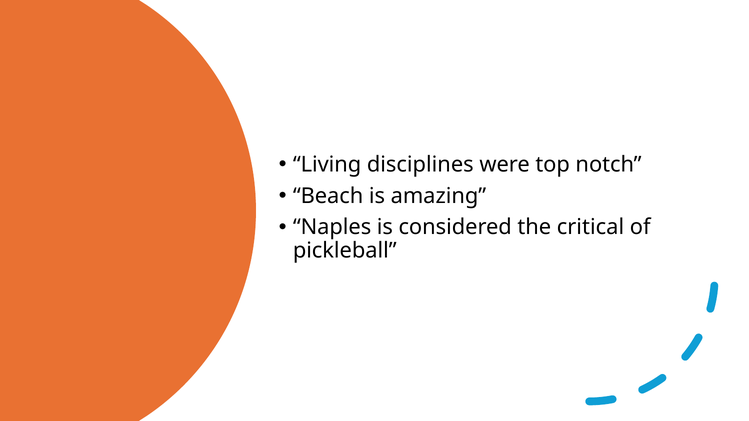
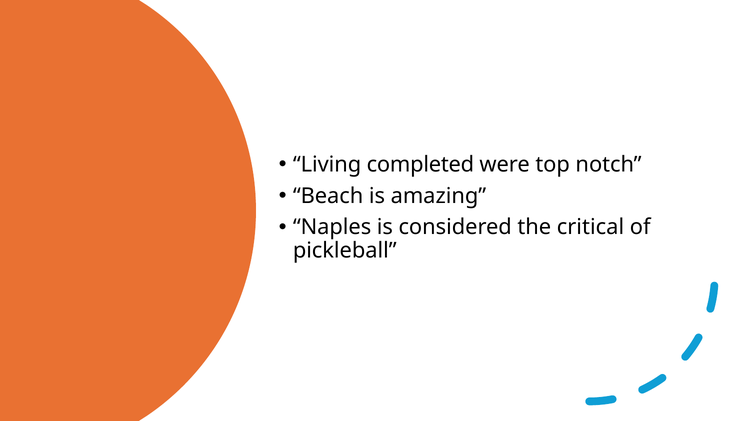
disciplines: disciplines -> completed (420, 165)
